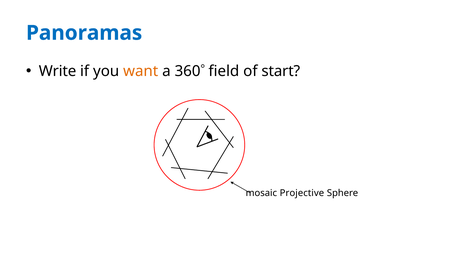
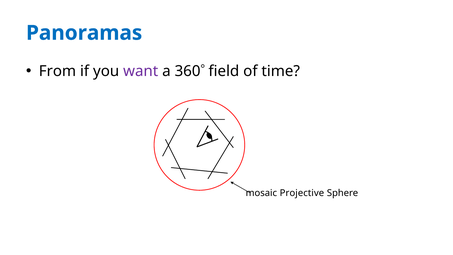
Write: Write -> From (57, 71)
want colour: orange -> purple (141, 71)
start: start -> time (281, 71)
